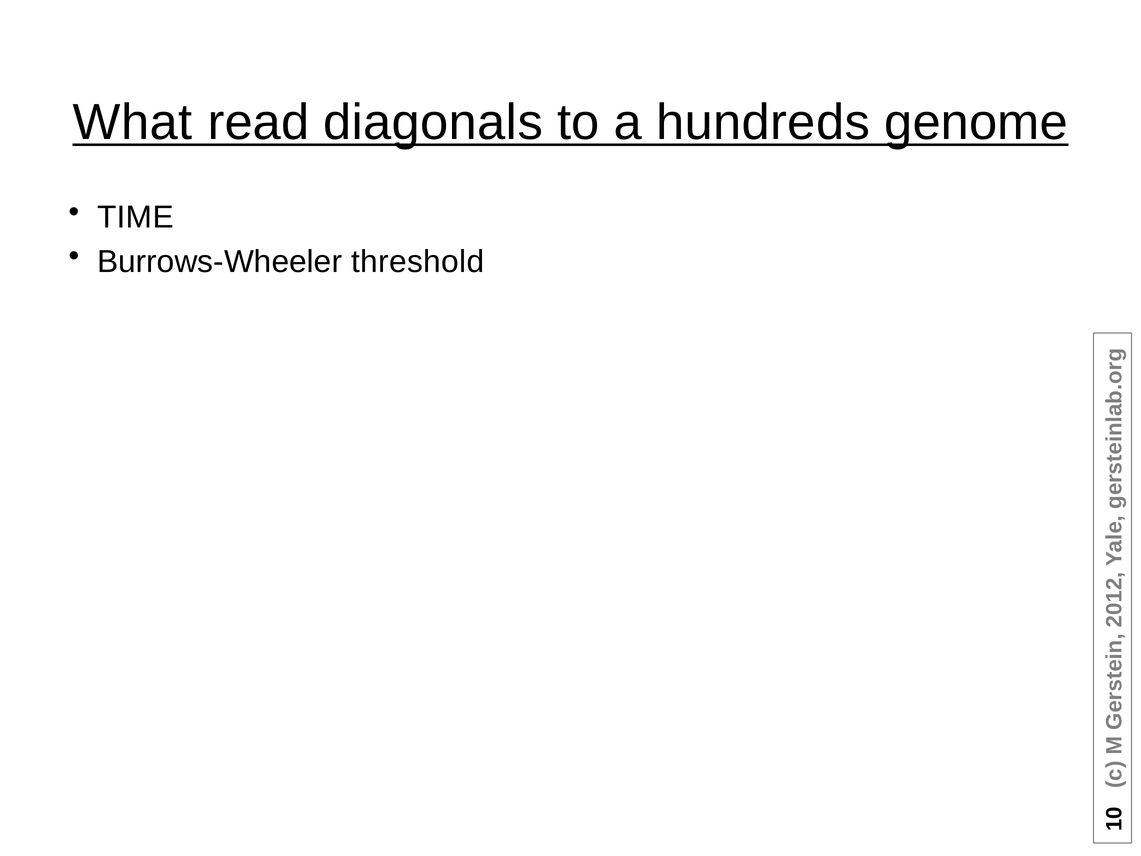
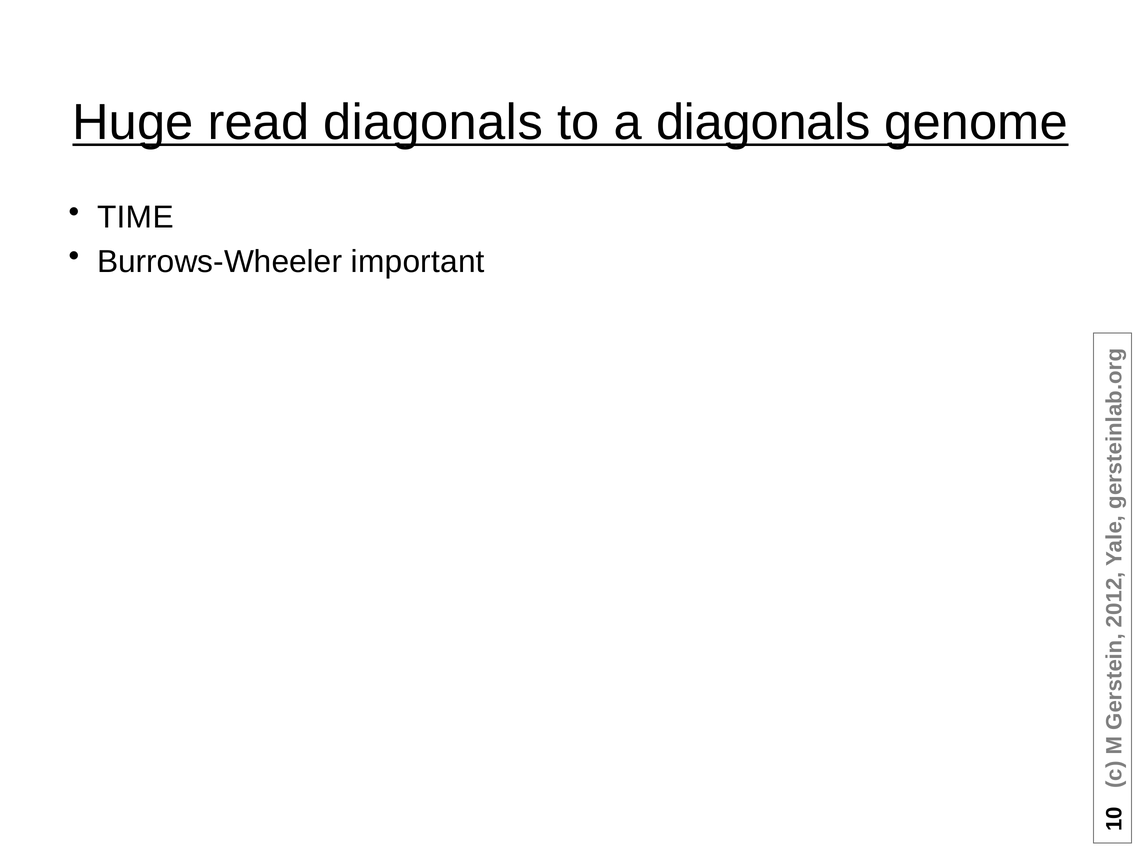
What: What -> Huge (133, 122)
a hundreds: hundreds -> diagonals (763, 122)
threshold: threshold -> important (418, 262)
